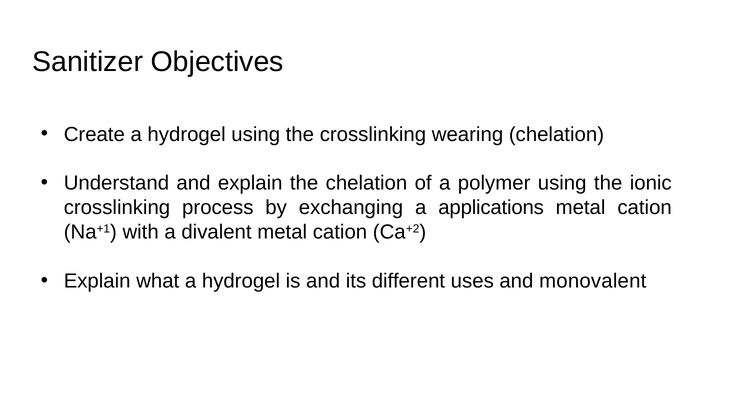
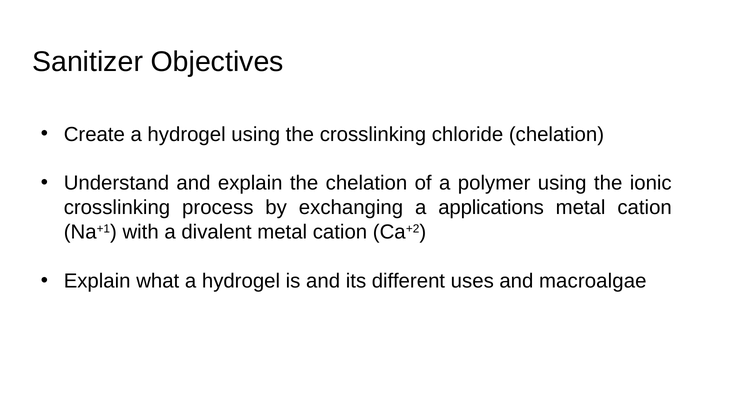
wearing: wearing -> chloride (467, 135)
monovalent: monovalent -> macroalgae (593, 281)
